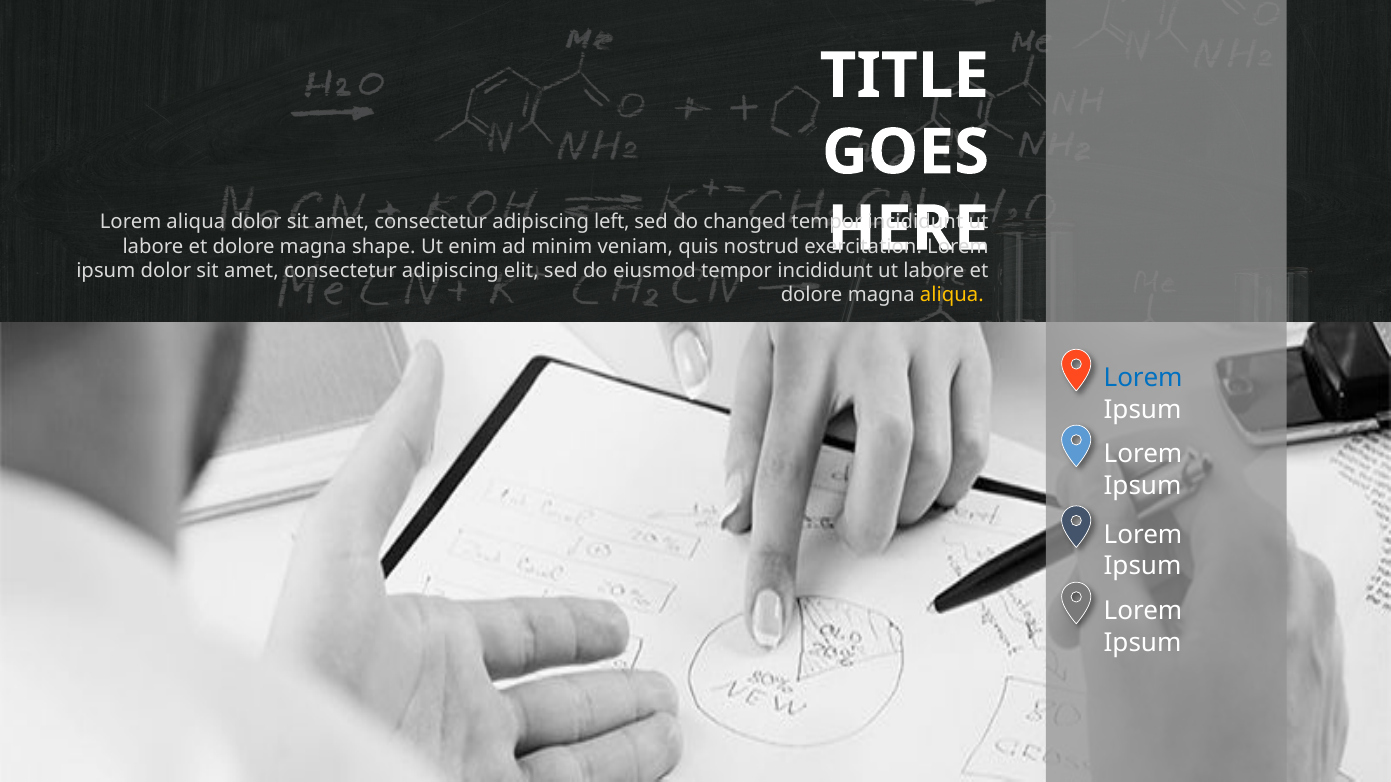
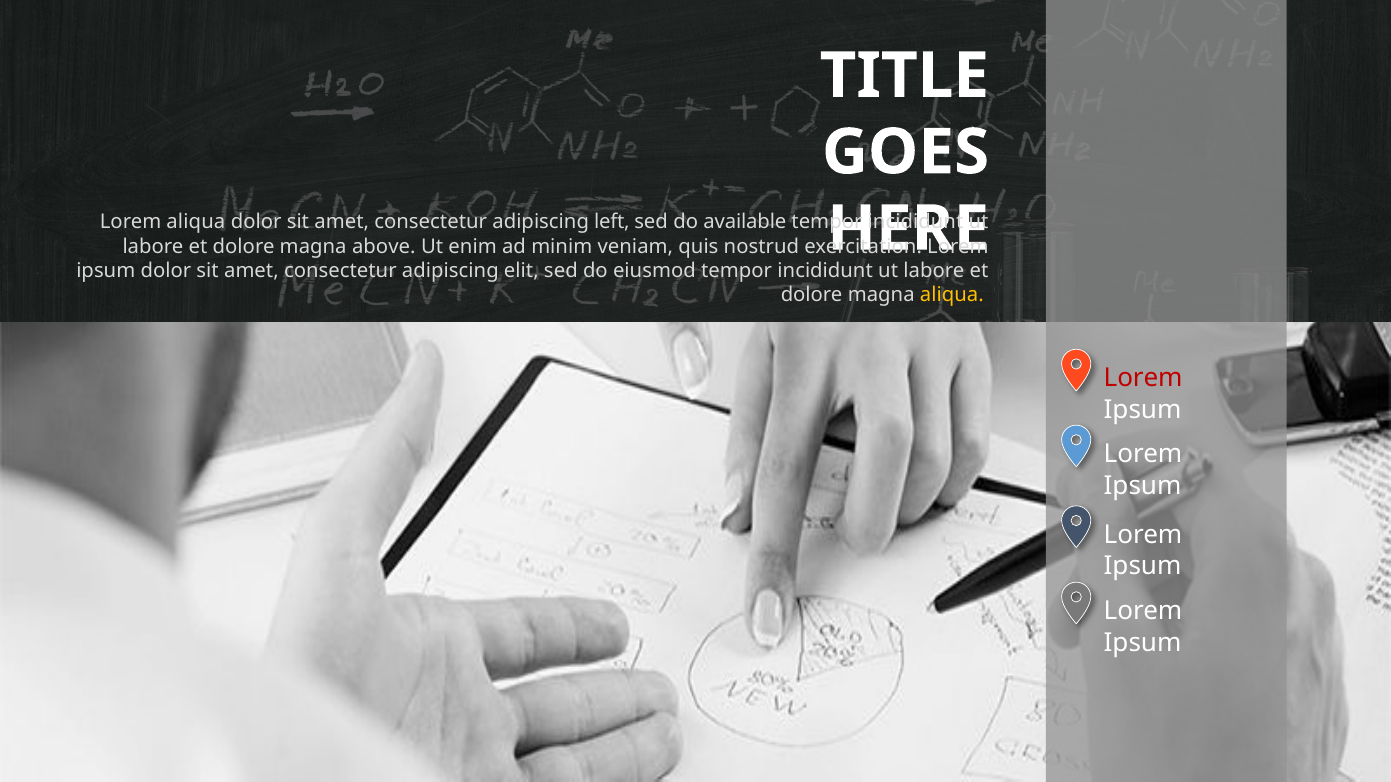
changed: changed -> available (745, 222)
shape: shape -> above (384, 246)
Lorem colour: blue -> red (1143, 379)
